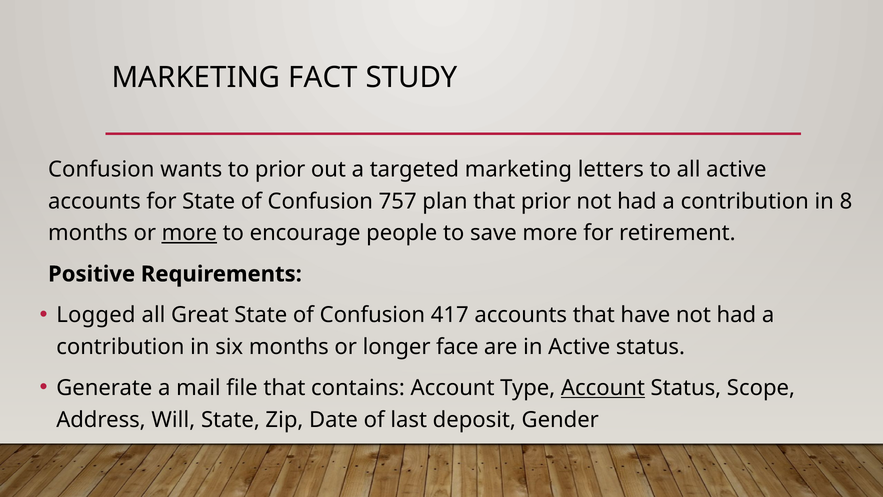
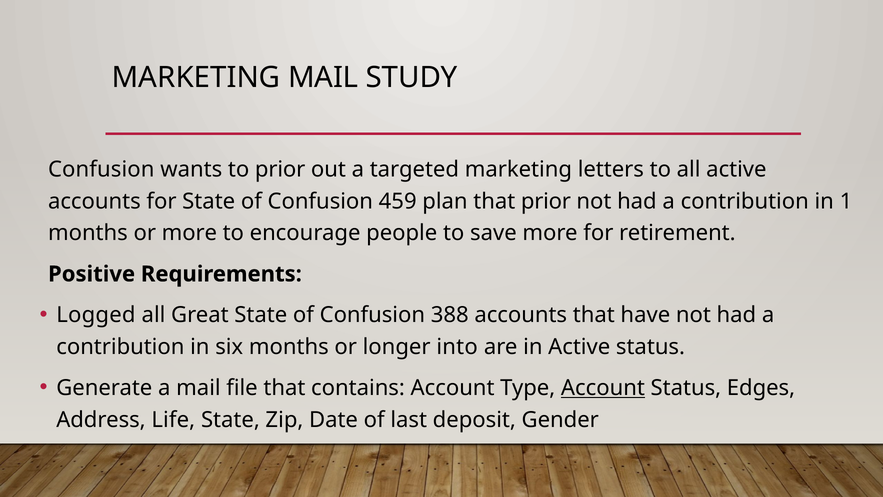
MARKETING FACT: FACT -> MAIL (323, 77)
757: 757 -> 459 (398, 201)
8: 8 -> 1 (846, 201)
more underline: present -> none (189, 233)
417: 417 -> 388 (450, 315)
face: face -> into (457, 347)
Scope: Scope -> Edges (761, 388)
Will: Will -> Life (173, 419)
